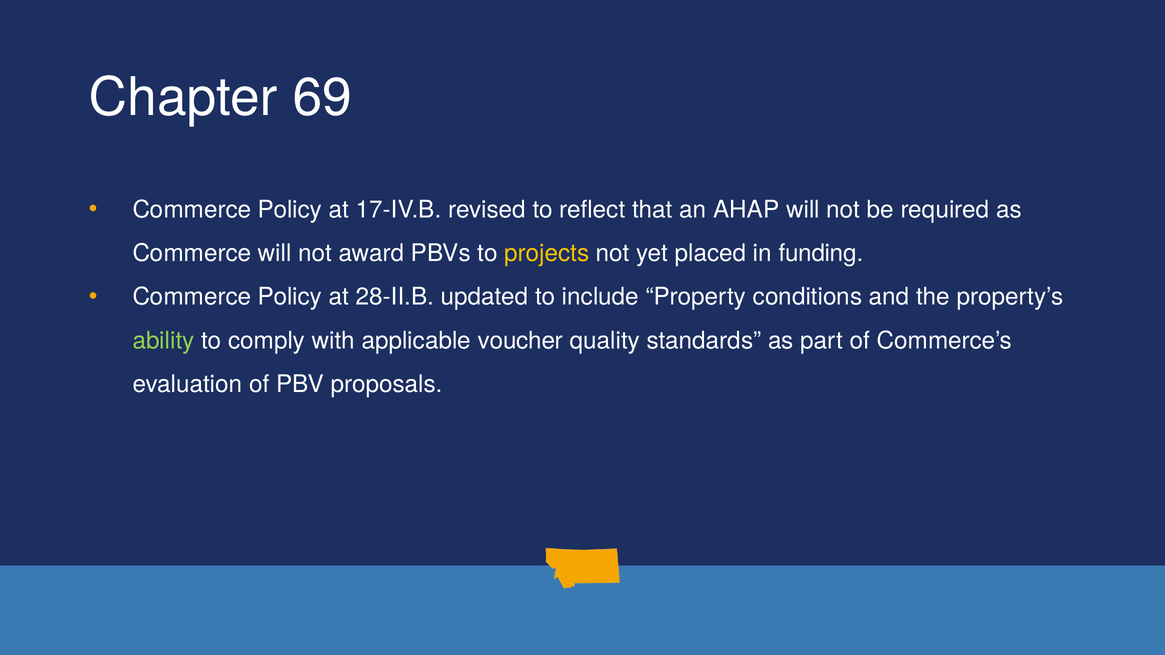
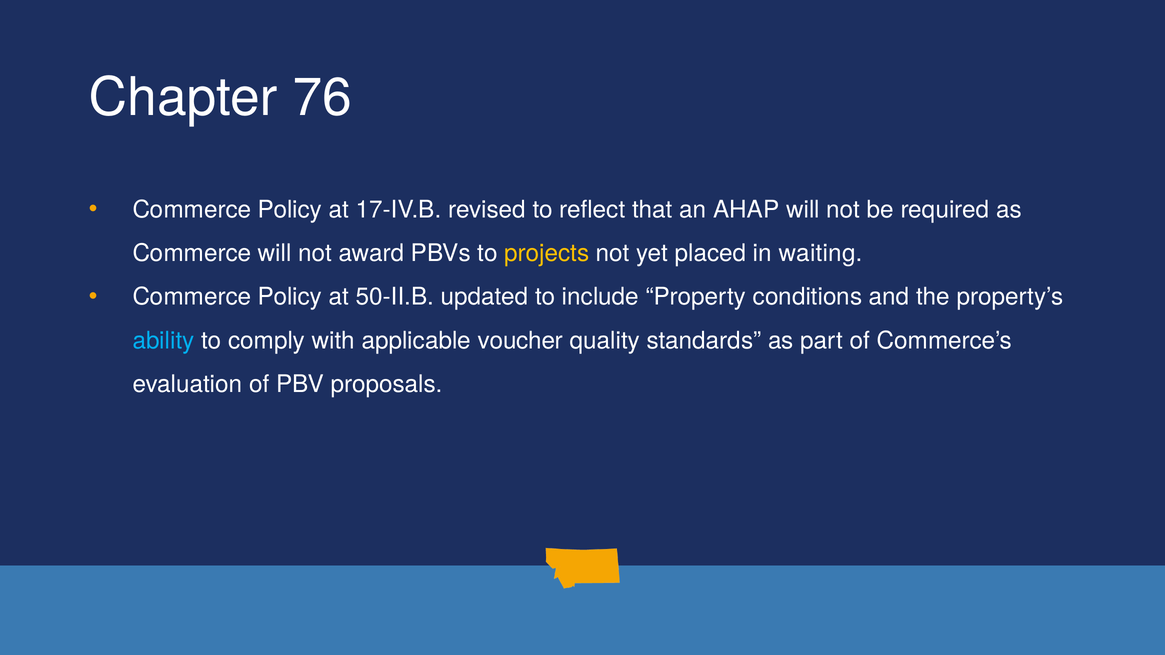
69: 69 -> 76 (322, 98)
funding: funding -> waiting (821, 253)
28-II.B: 28-II.B -> 50-II.B (395, 297)
ability colour: light green -> light blue (164, 341)
